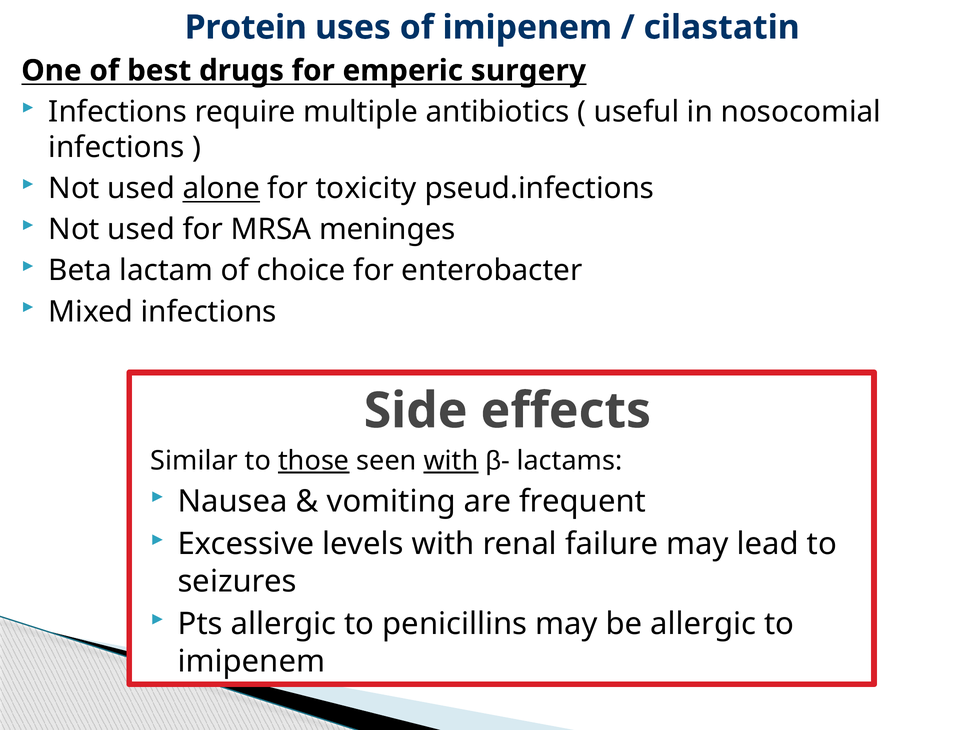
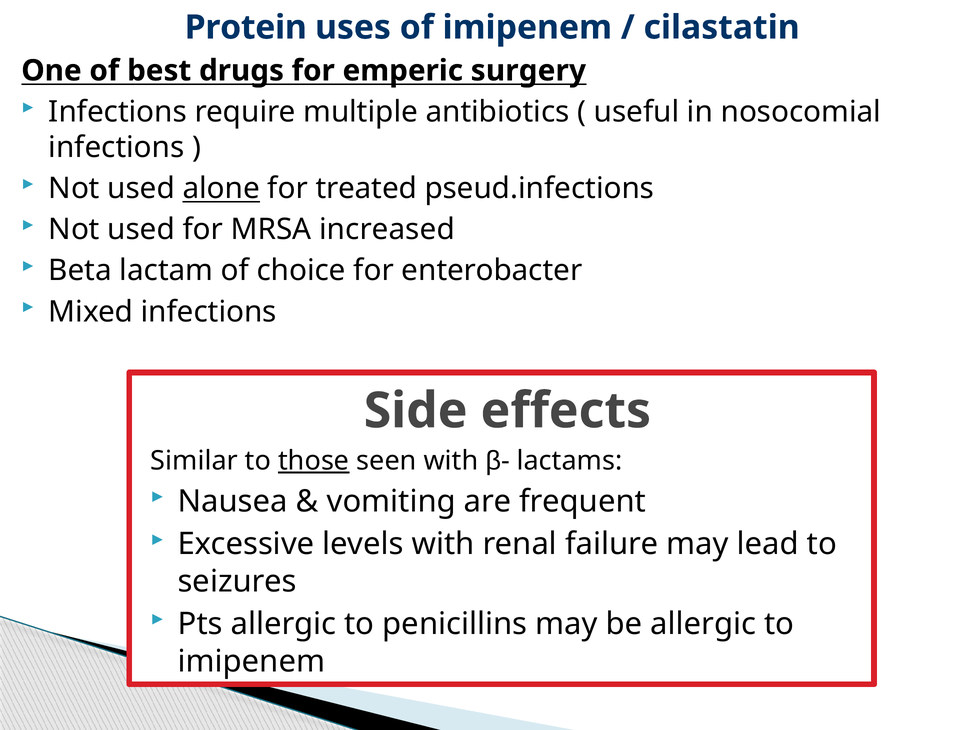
toxicity: toxicity -> treated (366, 188)
meninges: meninges -> increased (387, 229)
with underline: present -> none (451, 461)
